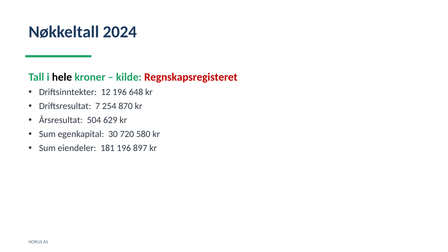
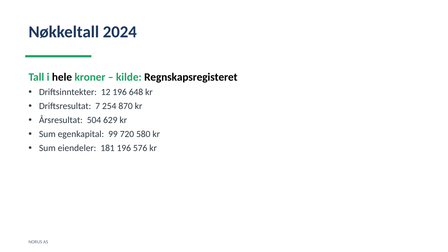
Regnskapsregisteret colour: red -> black (191, 77)
30: 30 -> 99 (113, 134)
897: 897 -> 576 (140, 148)
